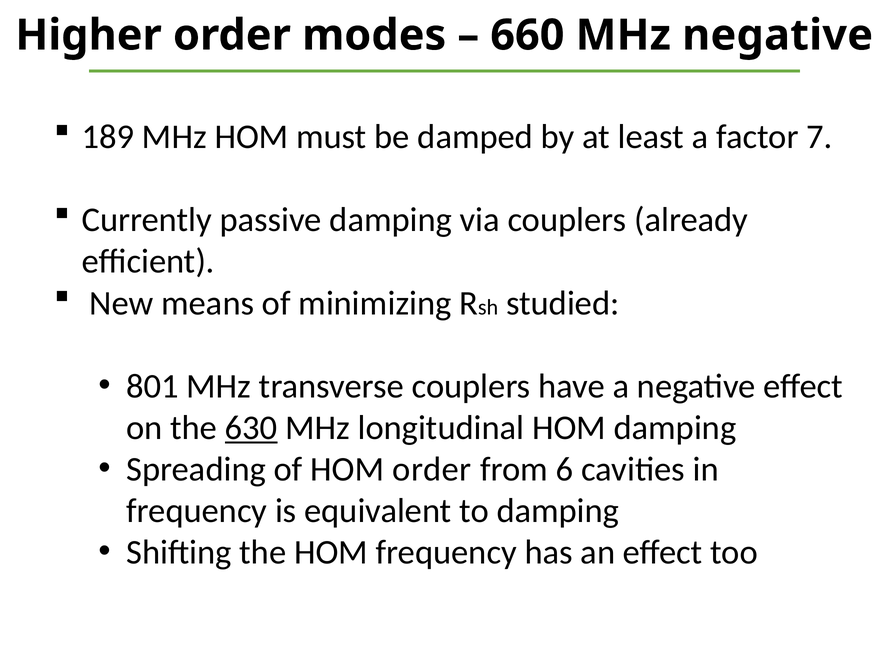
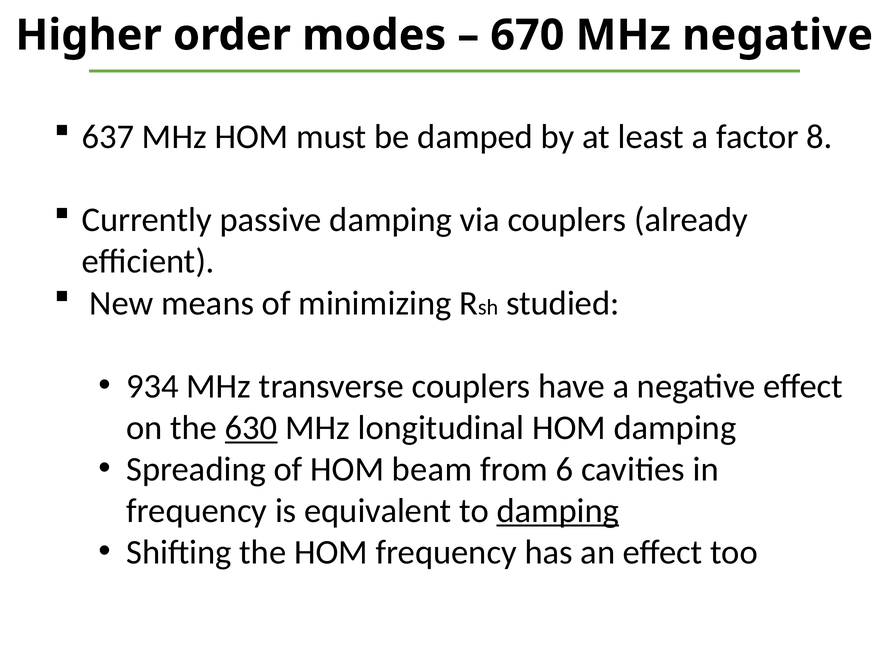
660: 660 -> 670 (527, 35)
189: 189 -> 637 (108, 137)
7: 7 -> 8 (820, 137)
801: 801 -> 934 (152, 386)
HOM order: order -> beam (432, 469)
damping underline: none -> present (558, 511)
